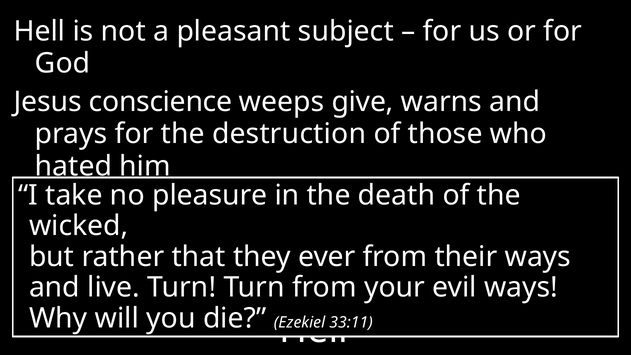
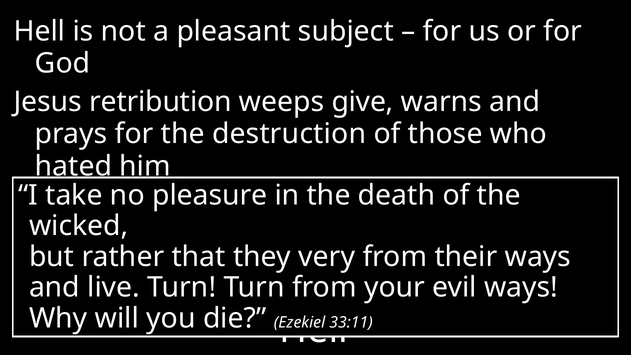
conscience: conscience -> retribution (161, 102)
ever: ever -> very (327, 257)
